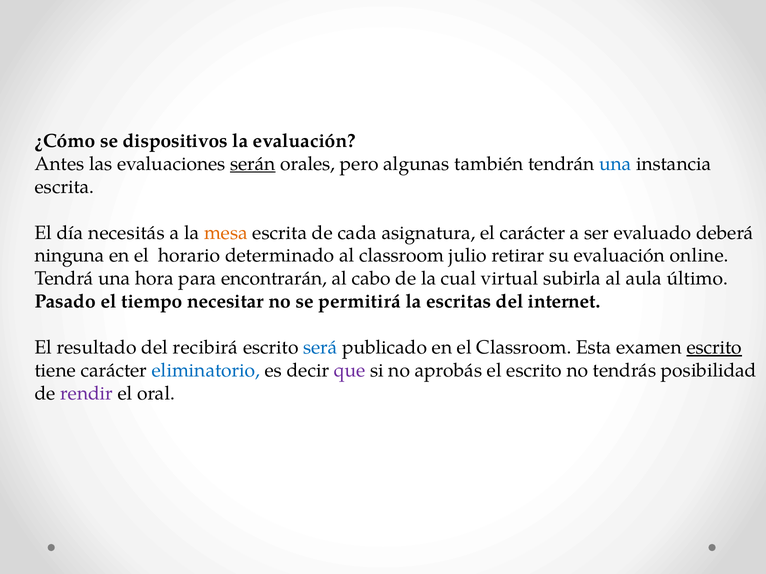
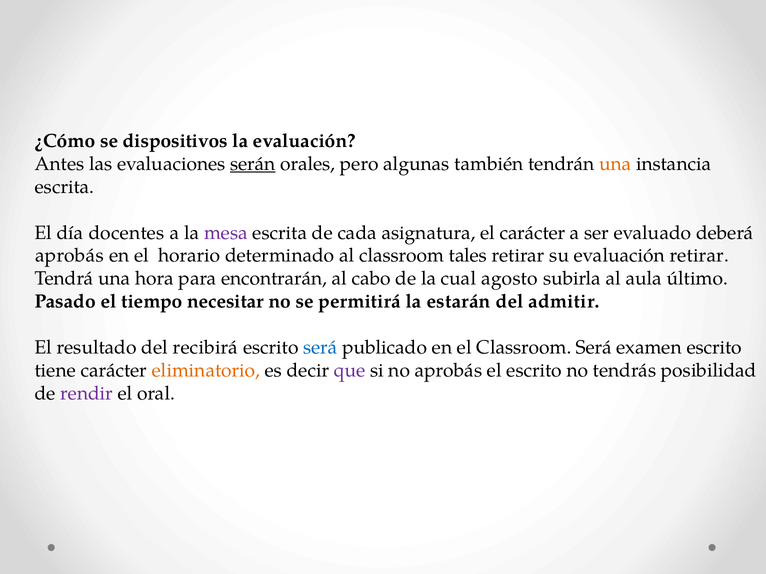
una colour: blue -> orange (615, 164)
necesitás: necesitás -> docentes (127, 233)
mesa colour: orange -> purple (226, 233)
ninguna: ninguna -> aprobás (69, 256)
julio: julio -> tales (468, 256)
evaluación online: online -> retirar (699, 256)
virtual: virtual -> agosto (510, 279)
escritas: escritas -> estarán (459, 302)
internet: internet -> admitir (564, 302)
Classroom Esta: Esta -> Será (594, 348)
escrito underline: present -> none (714, 348)
eliminatorio colour: blue -> orange (206, 371)
